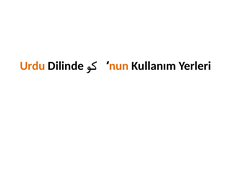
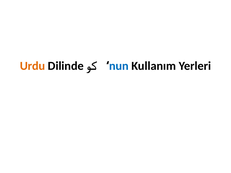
nun colour: orange -> blue (119, 66)
